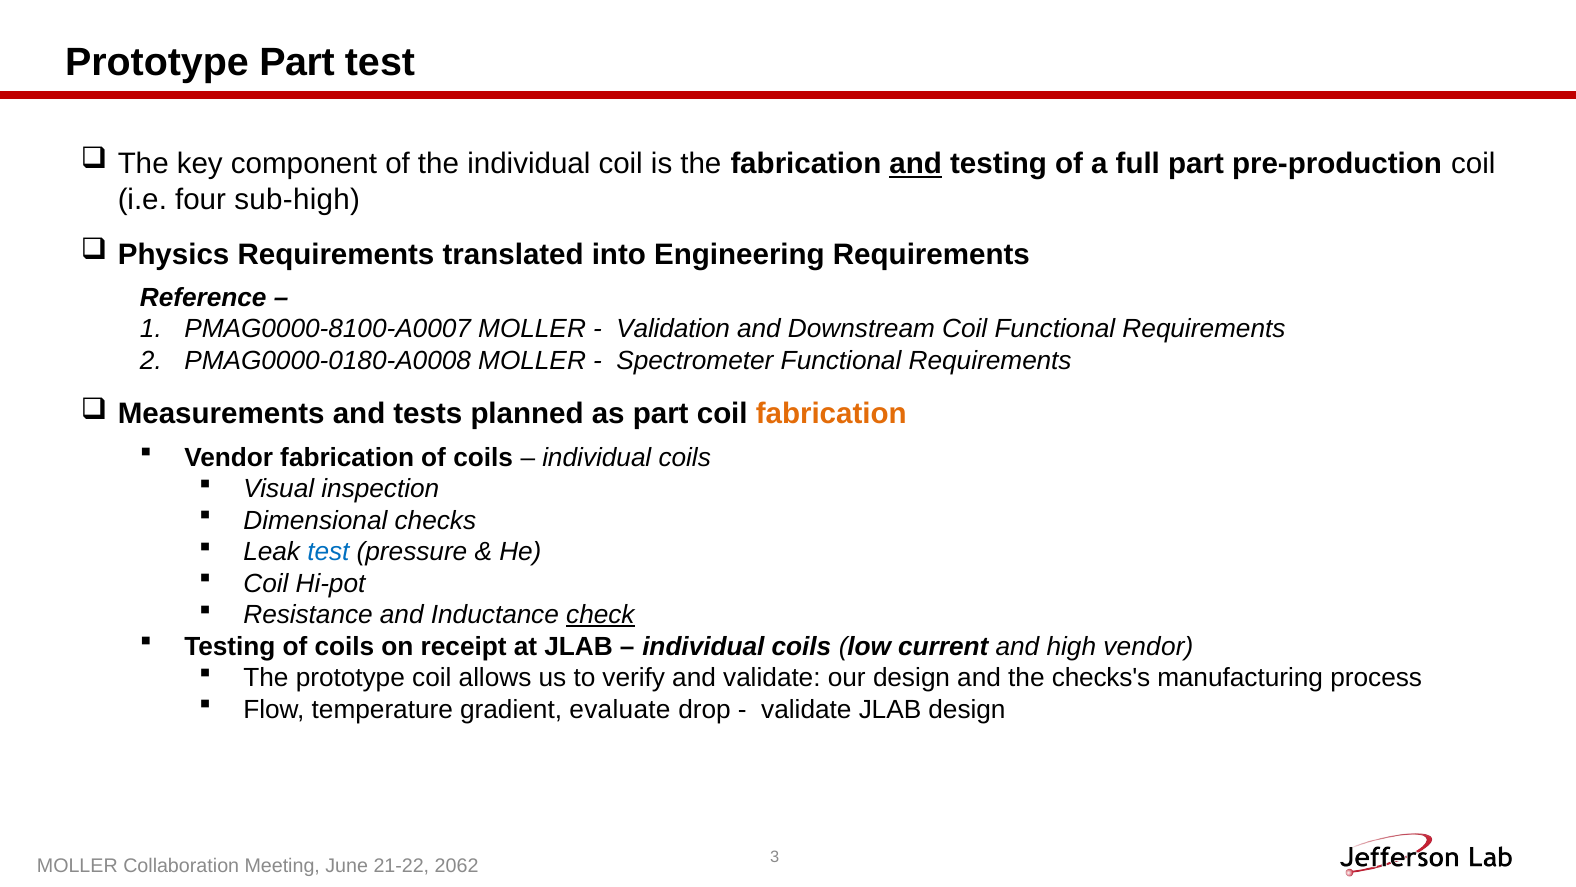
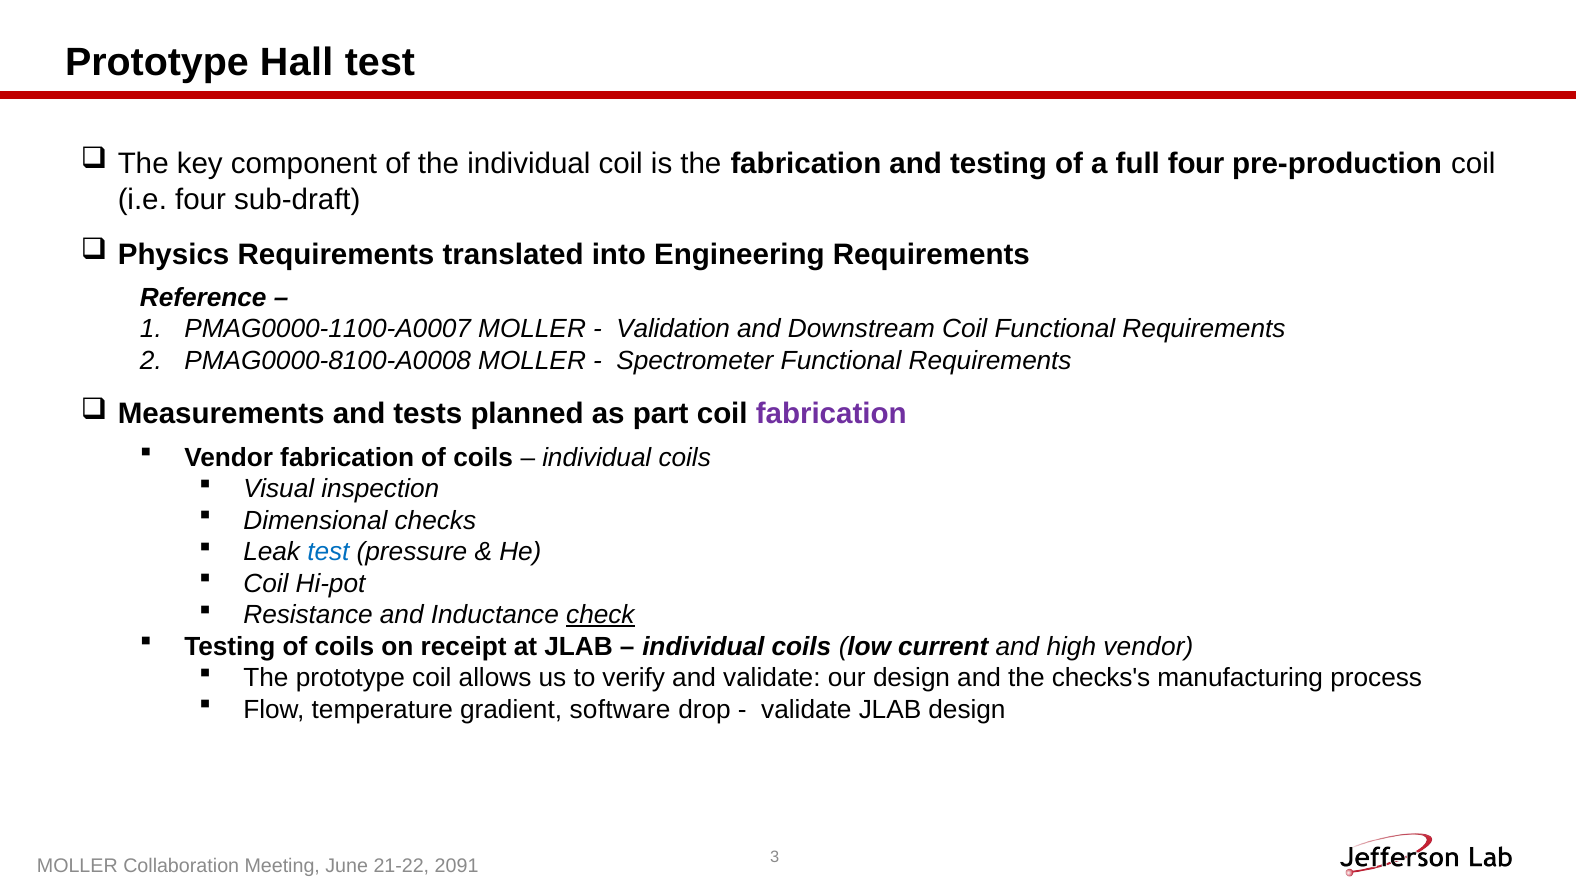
Prototype Part: Part -> Hall (297, 62)
and underline: present -> none (916, 164)
full part: part -> four (1196, 164)
sub-high: sub-high -> sub-draft (297, 199)
PMAG0000-8100-A0007: PMAG0000-8100-A0007 -> PMAG0000-1100-A0007 (328, 329)
PMAG0000-0180-A0008: PMAG0000-0180-A0008 -> PMAG0000-8100-A0008 (328, 361)
fabrication colour: orange -> purple (831, 414)
evaluate: evaluate -> software (620, 709)
2062: 2062 -> 2091 (457, 866)
